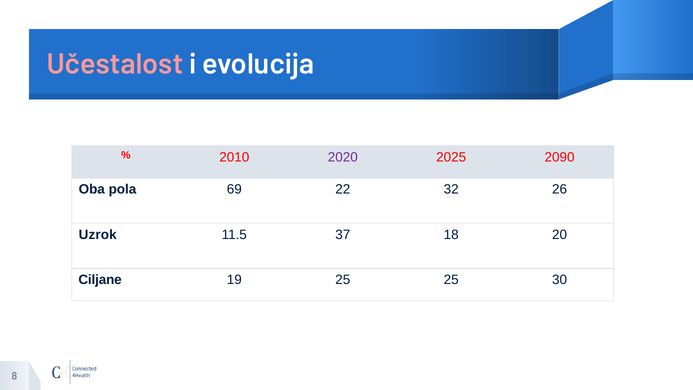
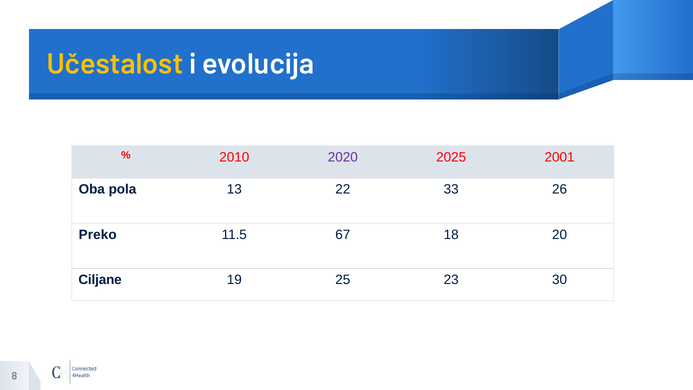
Učestalost colour: pink -> yellow (115, 64)
2090: 2090 -> 2001 (560, 157)
69: 69 -> 13 (234, 189)
32: 32 -> 33 (451, 189)
Uzrok: Uzrok -> Preko (98, 235)
37: 37 -> 67 (343, 235)
25 25: 25 -> 23 (451, 280)
